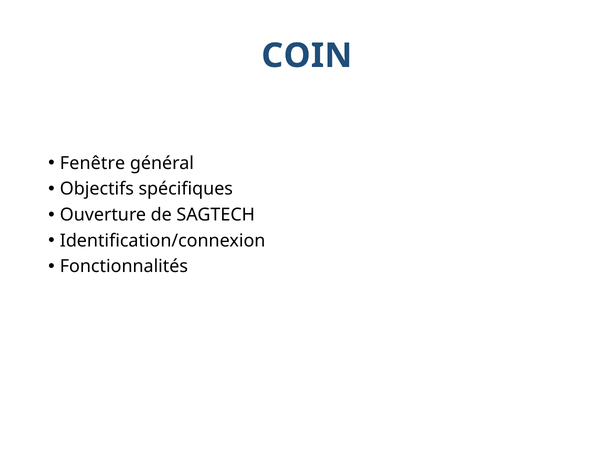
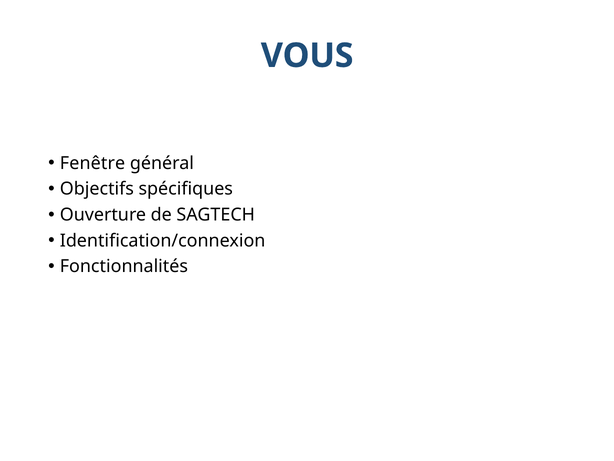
COIN: COIN -> VOUS (307, 56)
